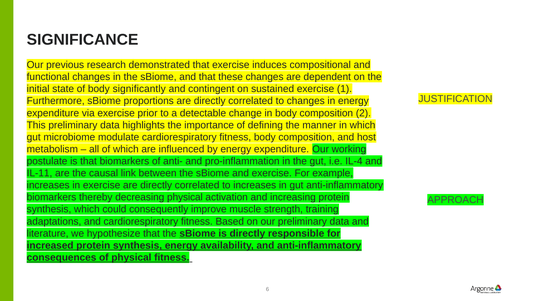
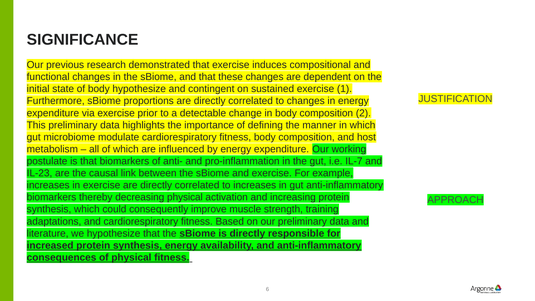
body significantly: significantly -> hypothesize (139, 89)
IL-4: IL-4 -> IL-7 (354, 161)
IL-11: IL-11 -> IL-23 (40, 173)
